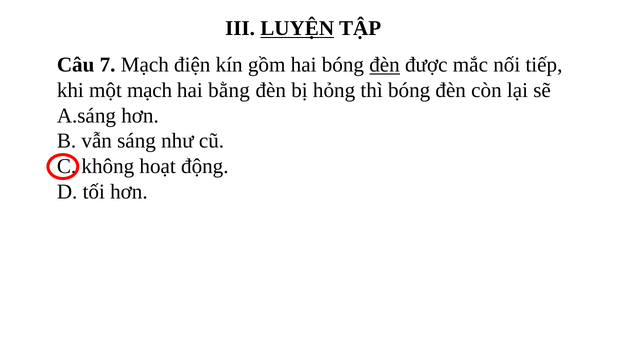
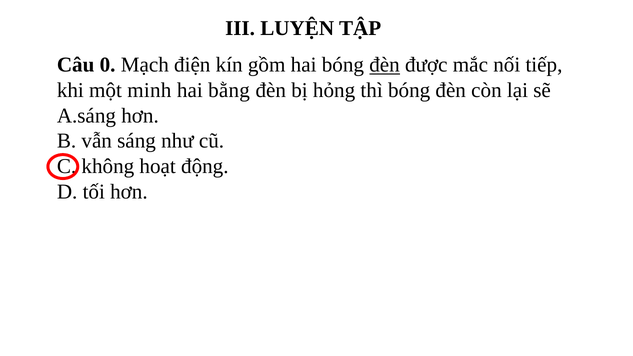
LUYỆN underline: present -> none (297, 28)
7: 7 -> 0 (108, 65)
một mạch: mạch -> minh (149, 90)
